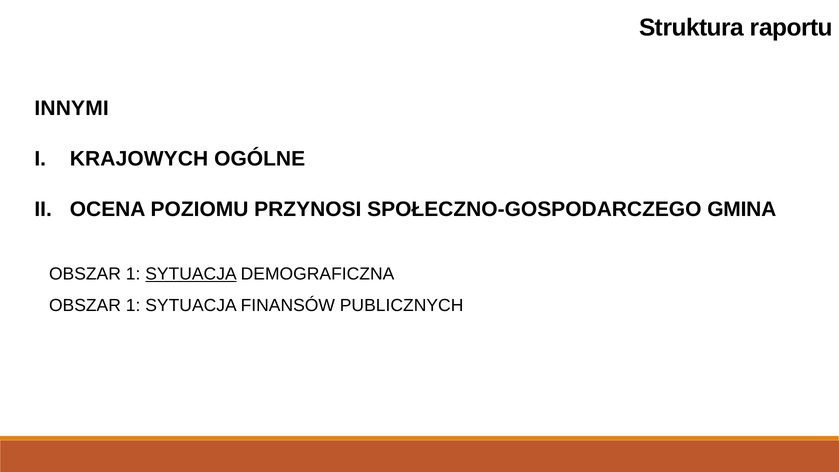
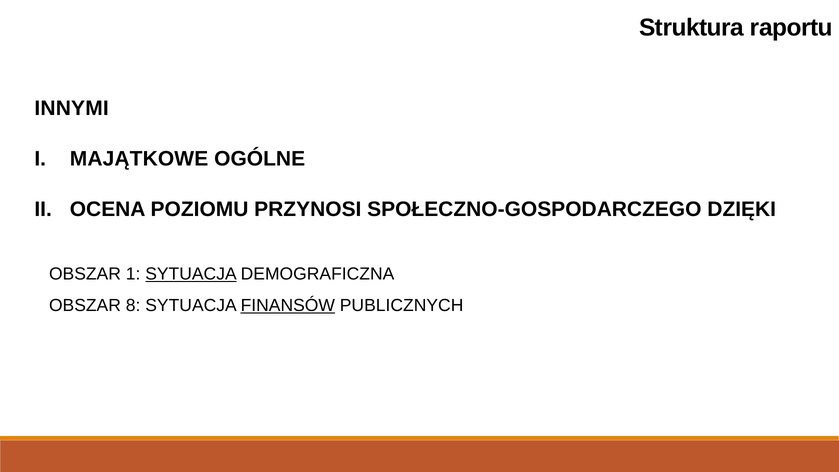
KRAJOWYCH: KRAJOWYCH -> MAJĄTKOWE (139, 159)
GMINA: GMINA -> DZIĘKI (742, 209)
1: 1 -> 8 (133, 305)
FINANSÓW underline: none -> present (288, 305)
